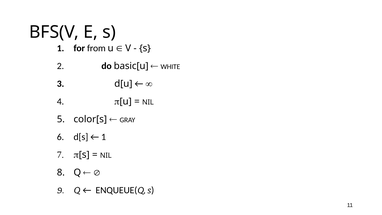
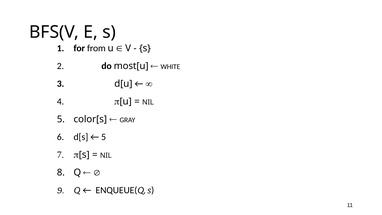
basic[u: basic[u -> most[u (131, 66)
1: 1 -> 5 (104, 137)
